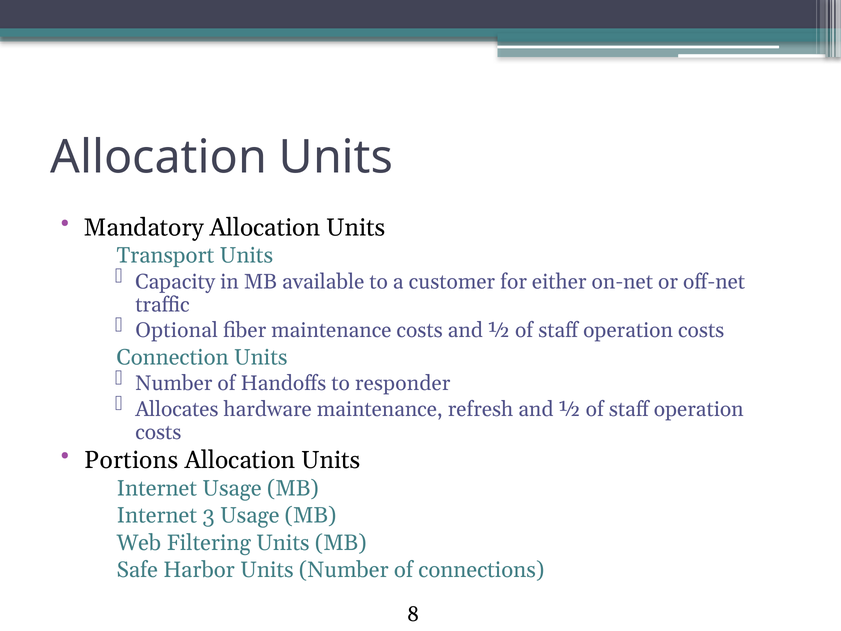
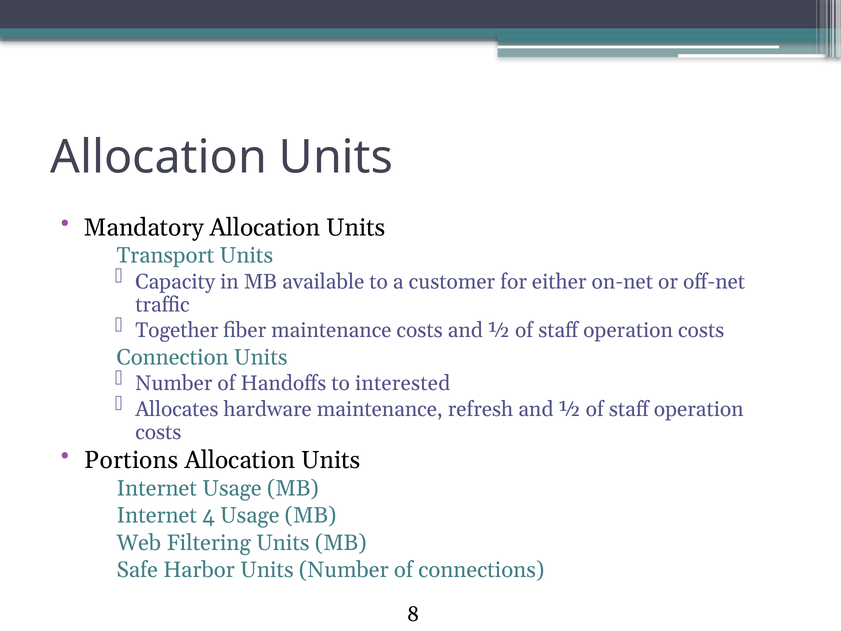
Optional: Optional -> Together (177, 330)
responder: responder -> interested (403, 383)
3: 3 -> 4 (209, 515)
